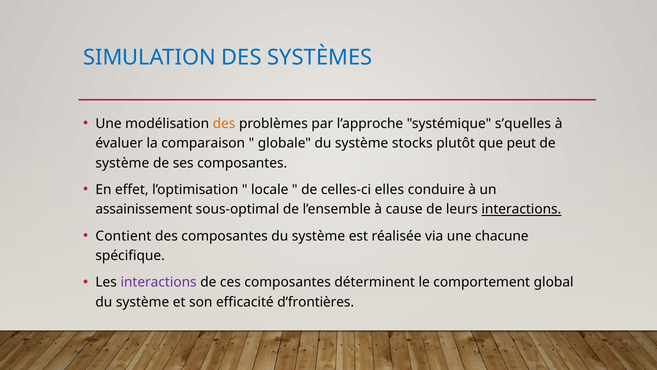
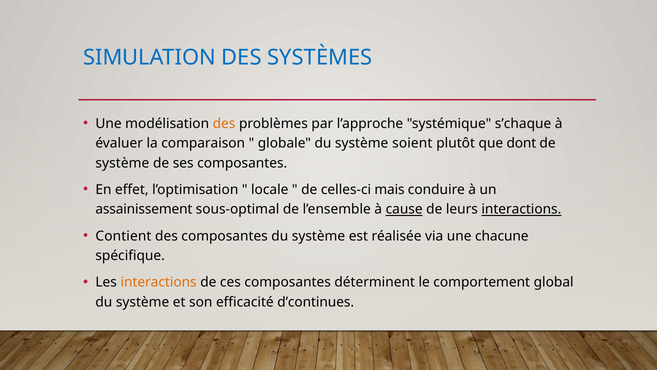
s’quelles: s’quelles -> s’chaque (523, 124)
stocks: stocks -> soient (412, 143)
peut: peut -> dont (521, 143)
elles: elles -> mais (390, 190)
cause underline: none -> present (404, 209)
interactions colour: purple -> orange (159, 282)
d’frontières: d’frontières -> d’continues (316, 302)
